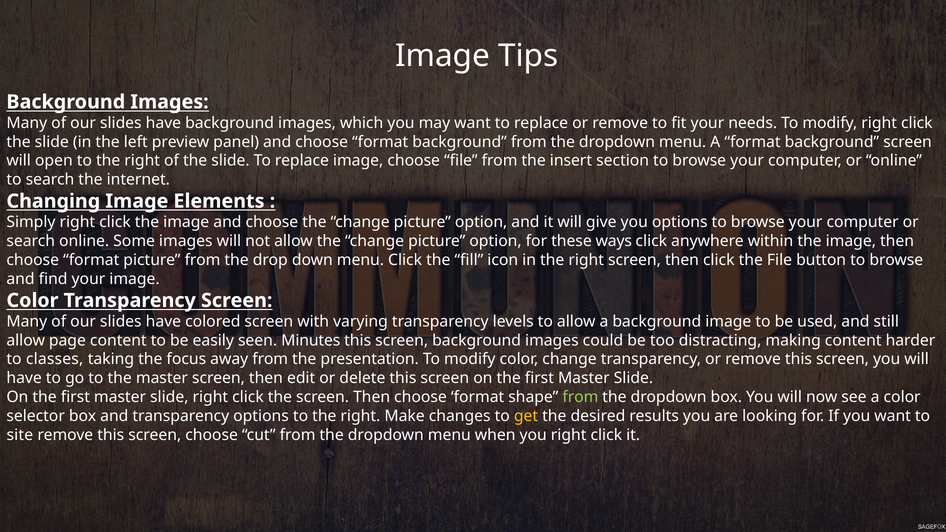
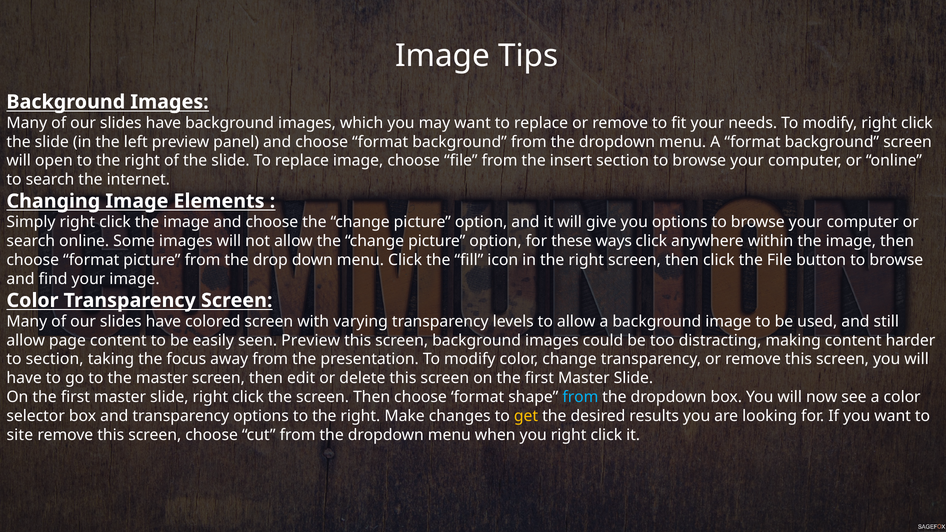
seen Minutes: Minutes -> Preview (311, 340)
to classes: classes -> section (55, 359)
from colour: light green -> light blue (580, 397)
